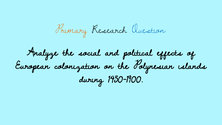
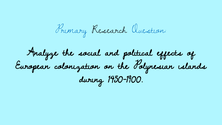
Primary colour: orange -> blue (71, 29)
